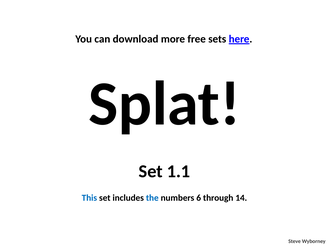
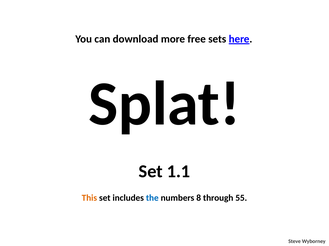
This colour: blue -> orange (89, 199)
6: 6 -> 8 (199, 199)
14: 14 -> 55 (241, 199)
